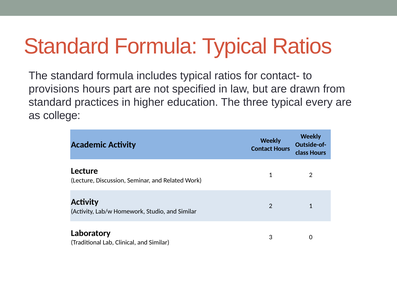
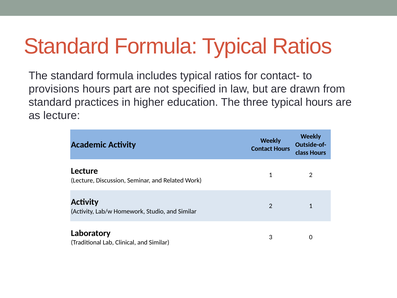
typical every: every -> hours (319, 102)
as college: college -> lecture (62, 115)
